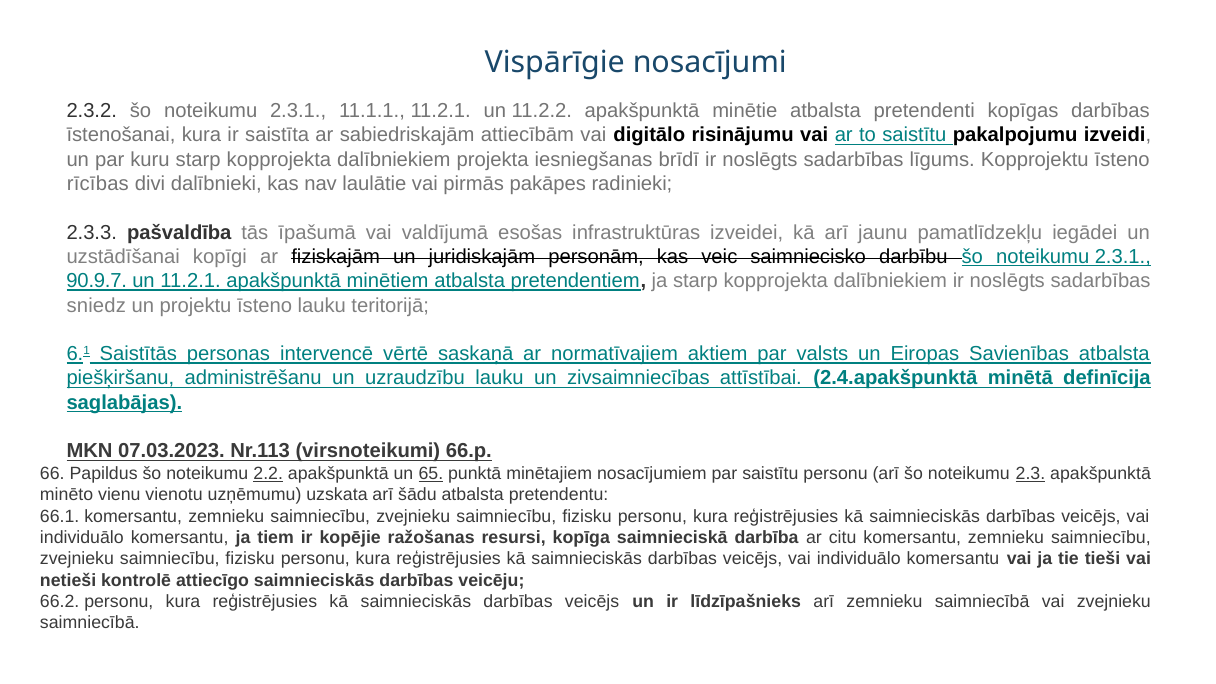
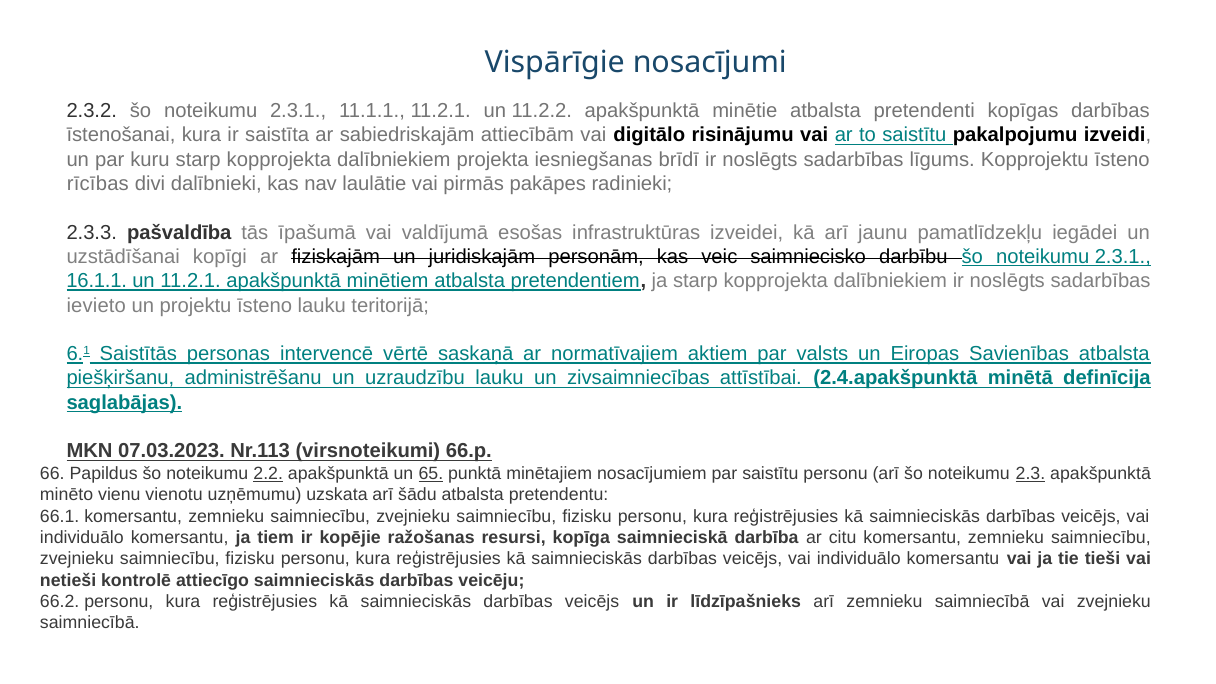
90.9.7: 90.9.7 -> 16.1.1 (97, 281)
sniedz: sniedz -> ievieto (96, 305)
